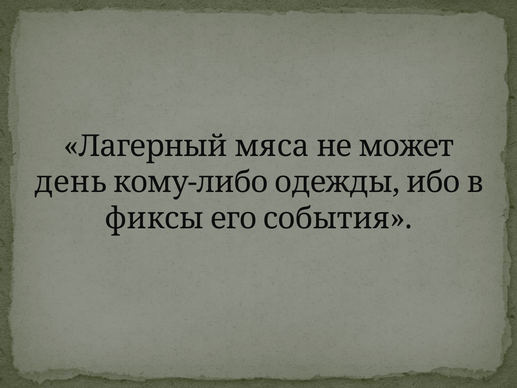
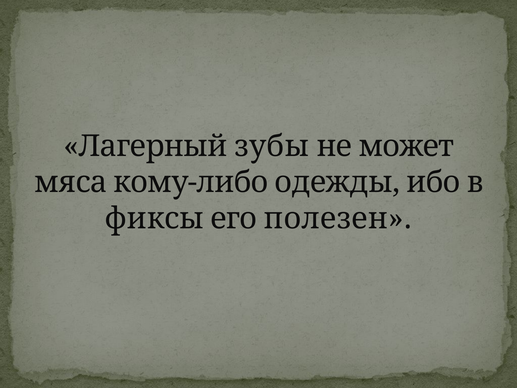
мяса: мяса -> зубы (272, 146)
день: день -> мяса (71, 182)
события: события -> полезен (338, 218)
